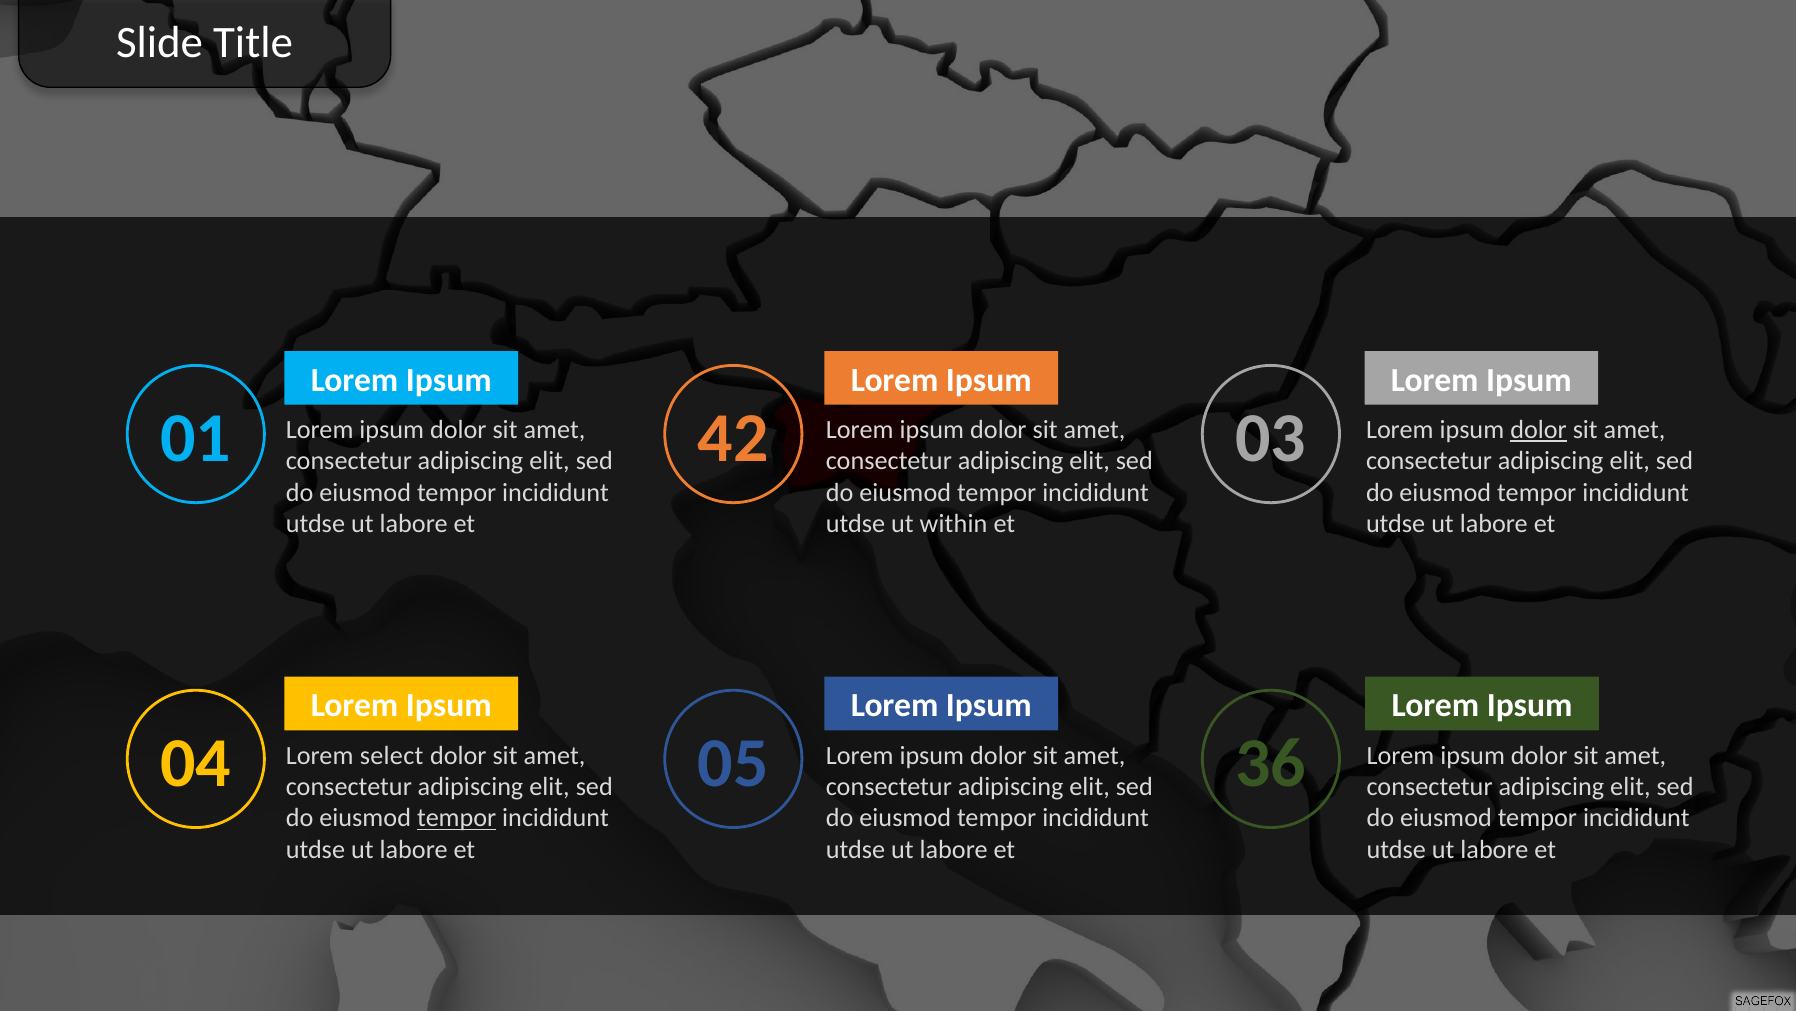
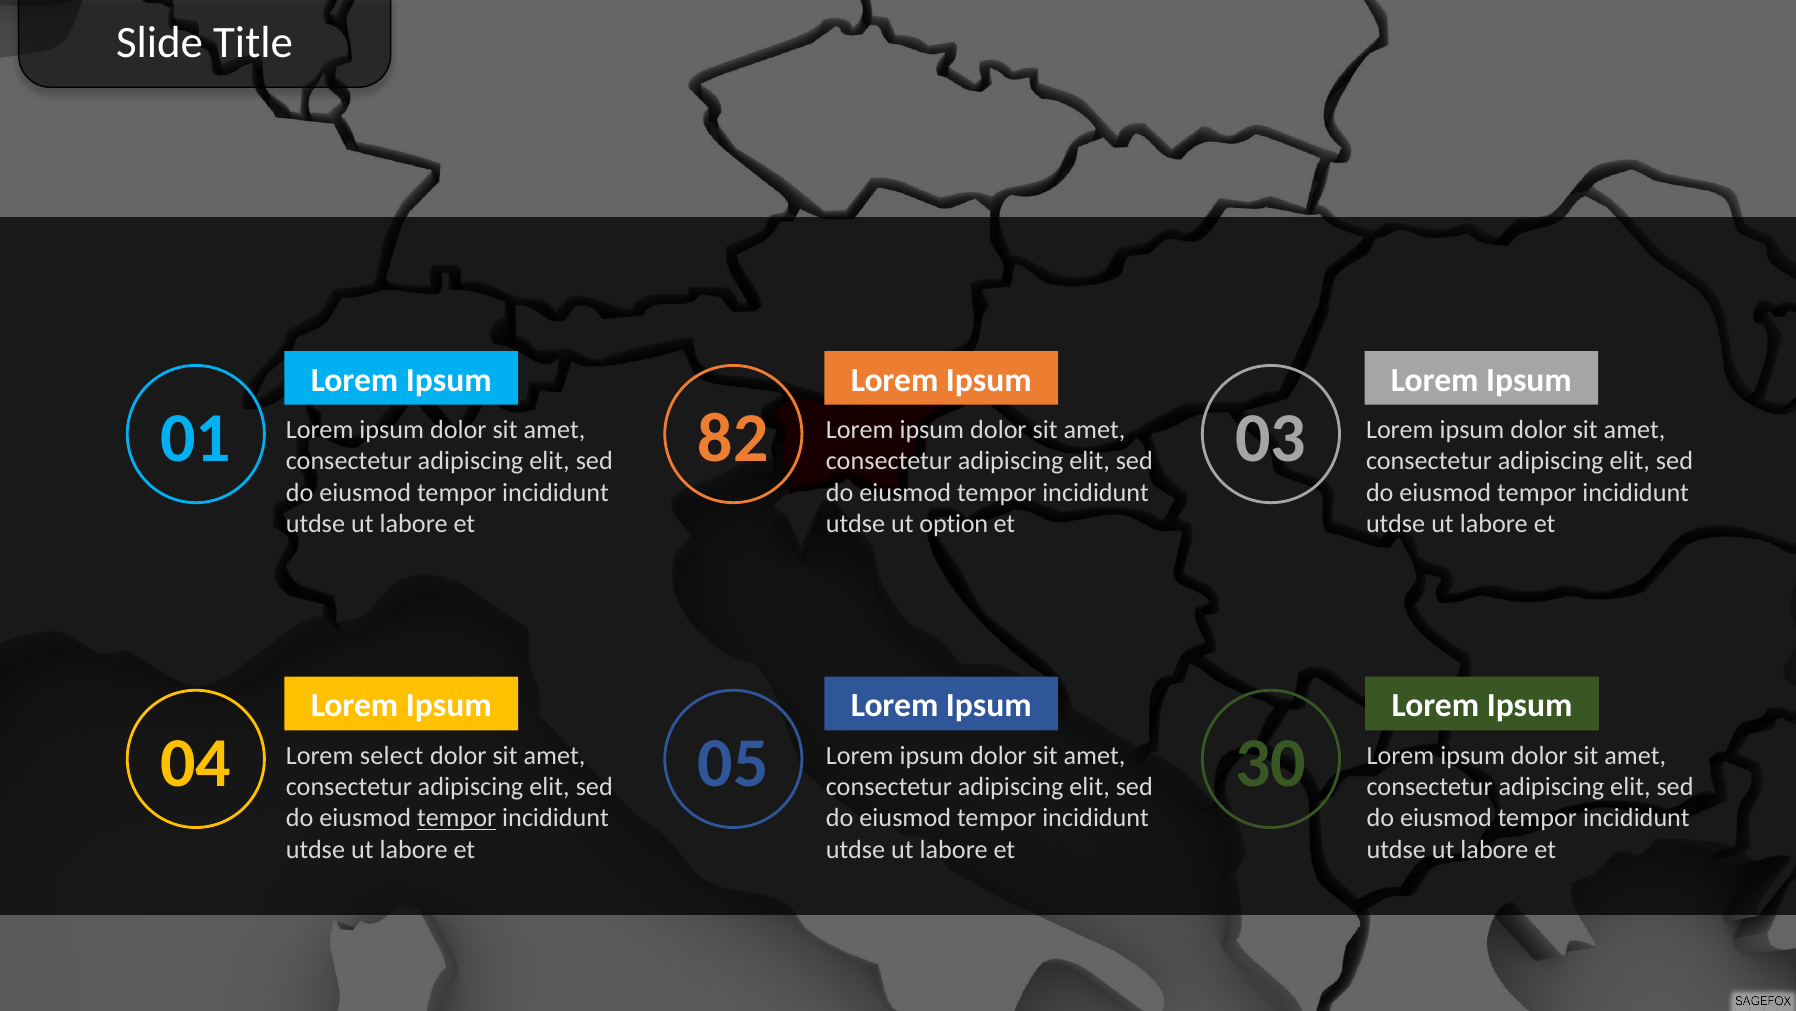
42: 42 -> 82 (733, 439)
dolor underline: present -> none (1538, 429)
within: within -> option (954, 524)
36: 36 -> 30 (1271, 763)
